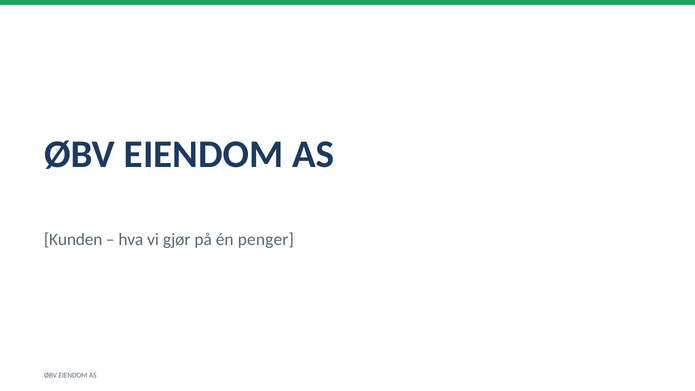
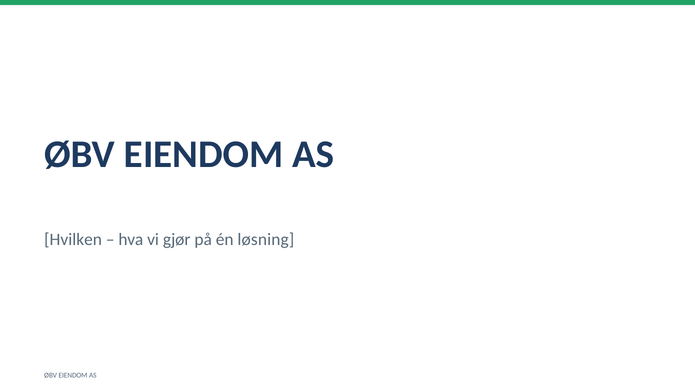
Kunden: Kunden -> Hvilken (73, 239)
penger: penger -> løsning (266, 239)
